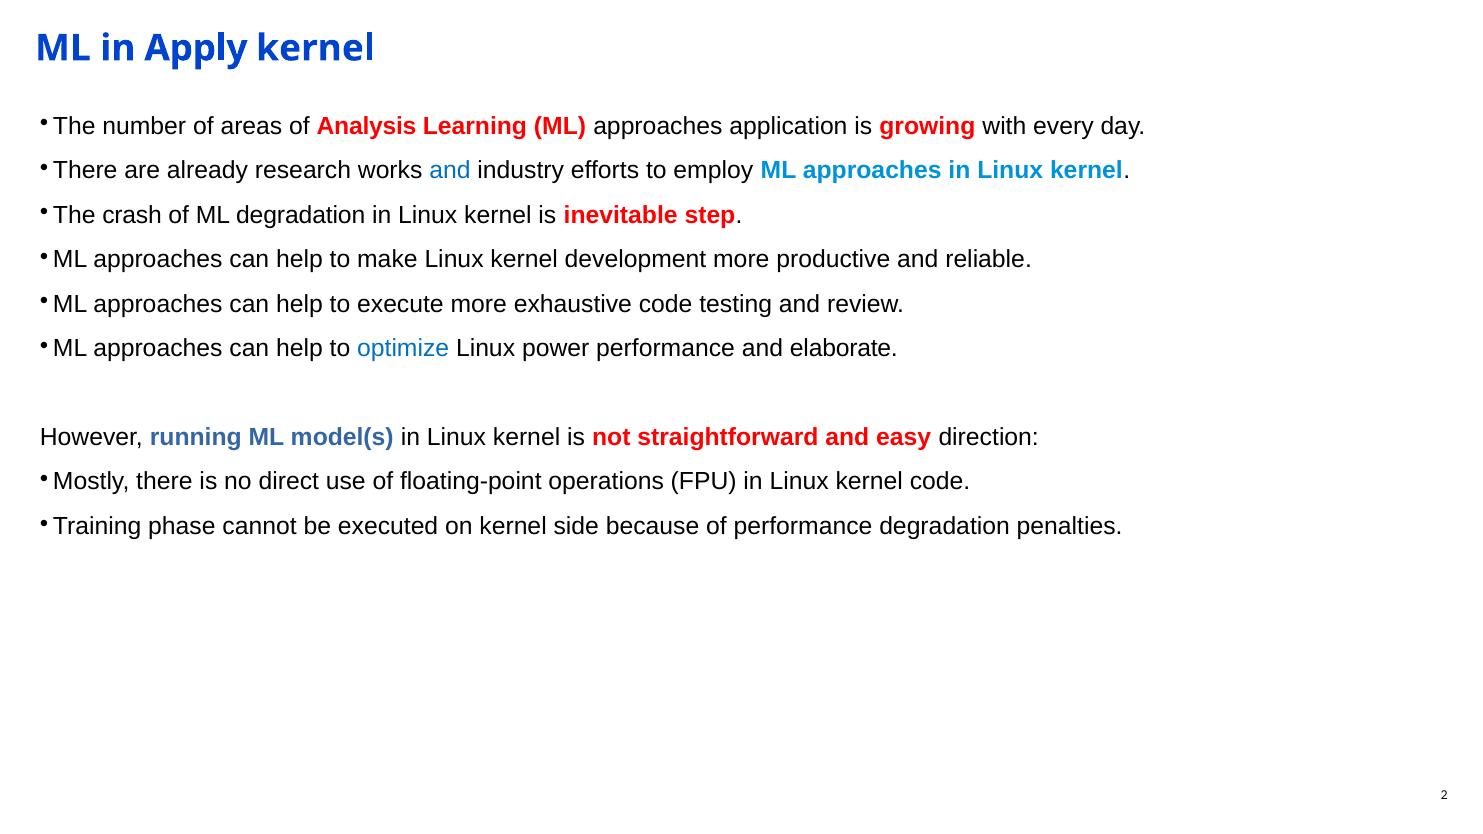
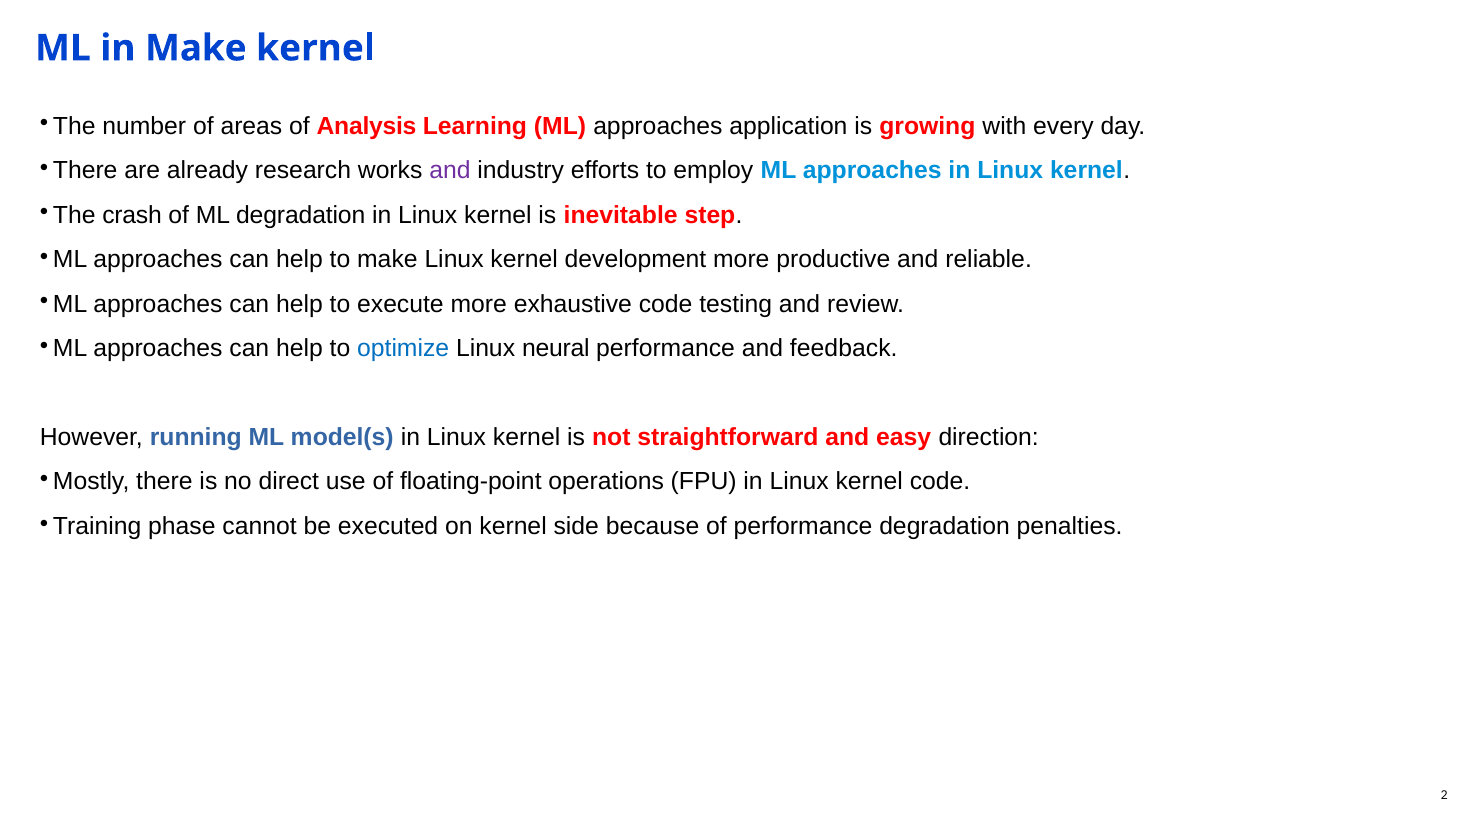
in Apply: Apply -> Make (196, 48)
and colour: blue -> purple (450, 170)
power: power -> neural (556, 348)
elaborate: elaborate -> feedback (844, 348)
